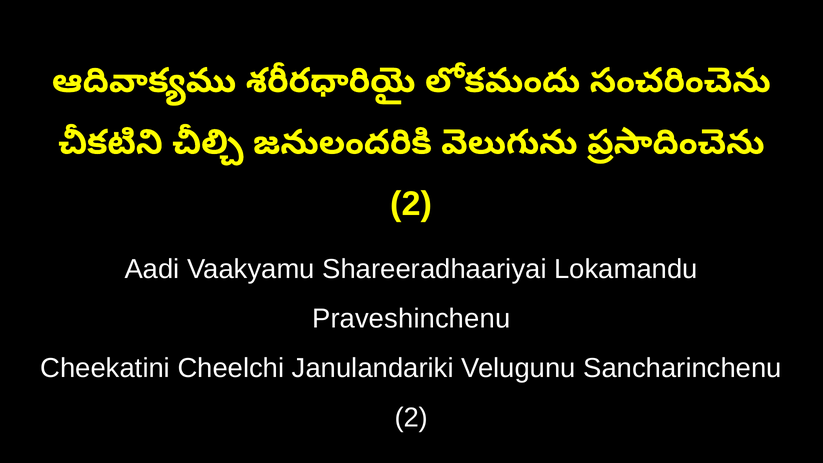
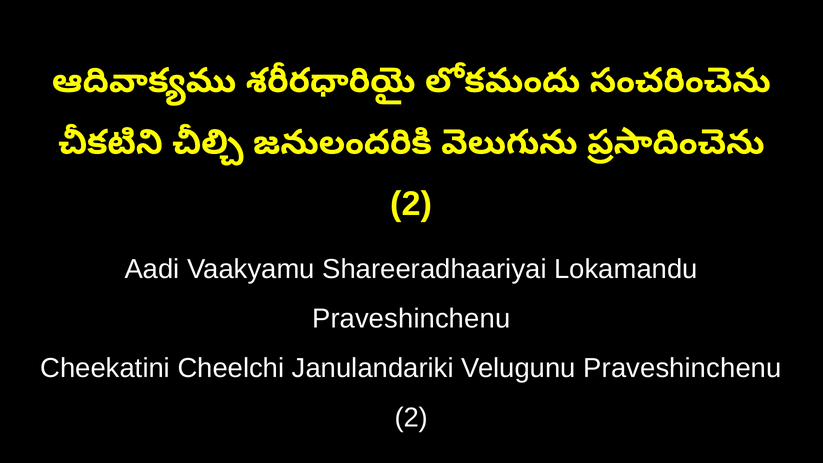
Velugunu Sancharinchenu: Sancharinchenu -> Praveshinchenu (682, 368)
